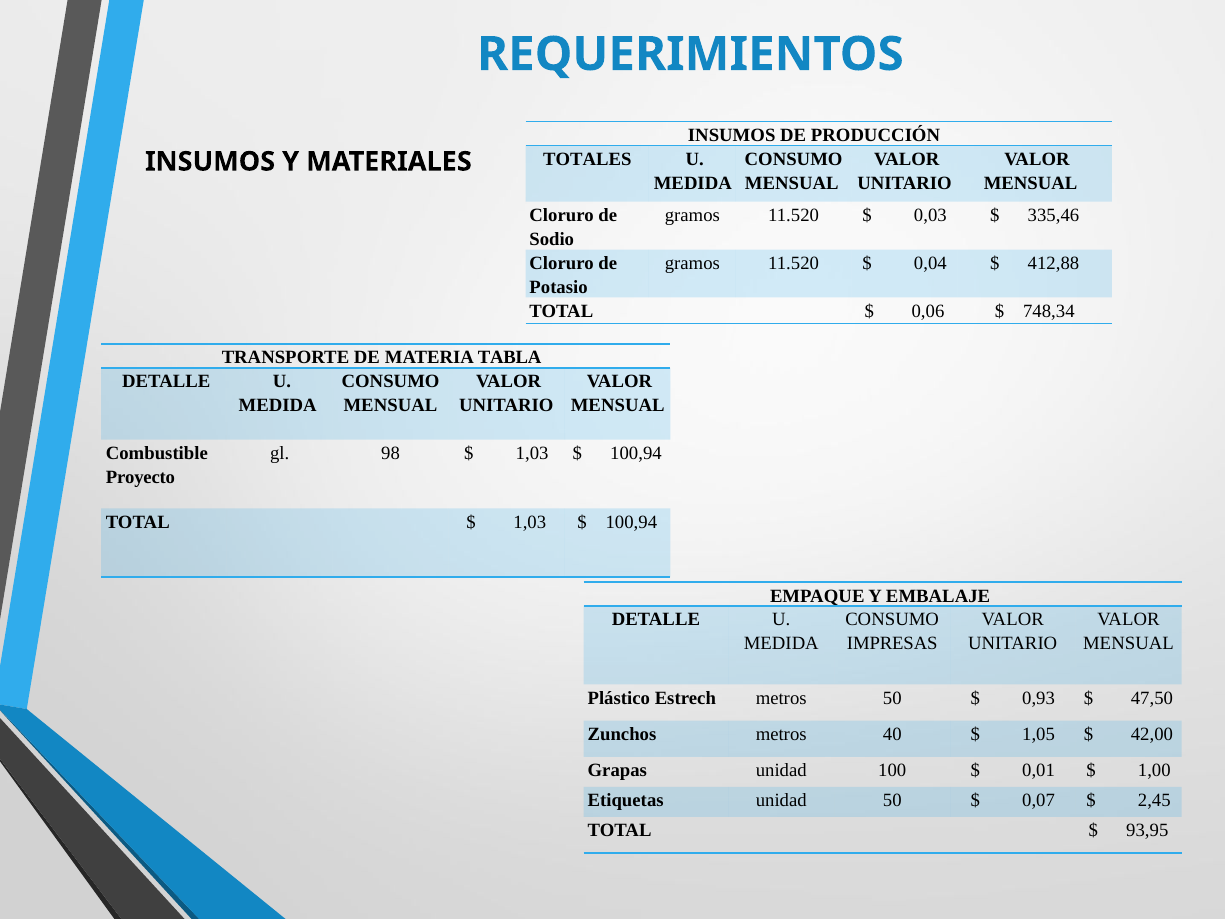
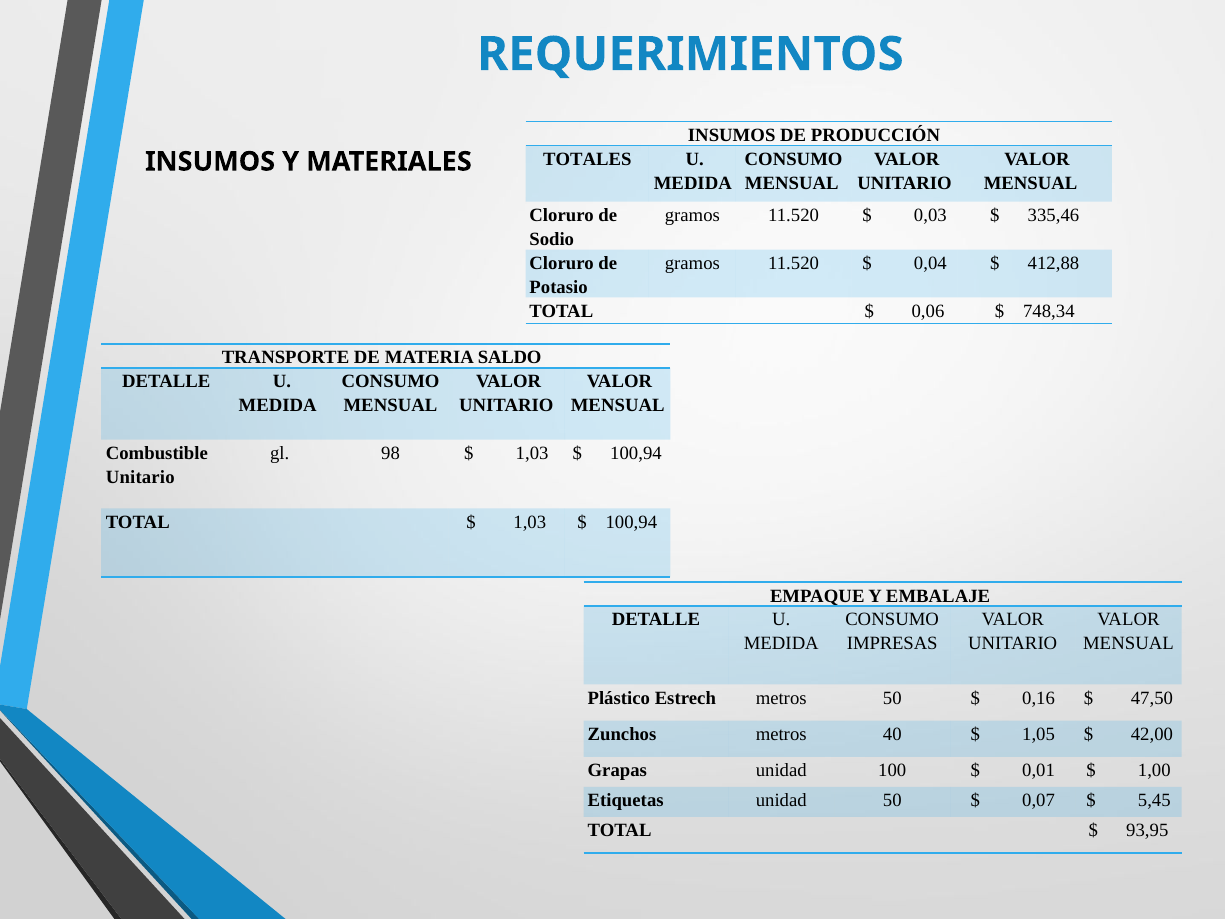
TABLA: TABLA -> SALDO (510, 357)
Proyecto: Proyecto -> Unitario (140, 477)
0,93: 0,93 -> 0,16 (1039, 698)
2,45: 2,45 -> 5,45 (1154, 800)
